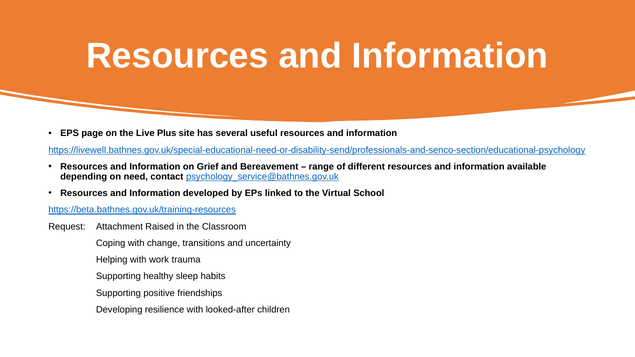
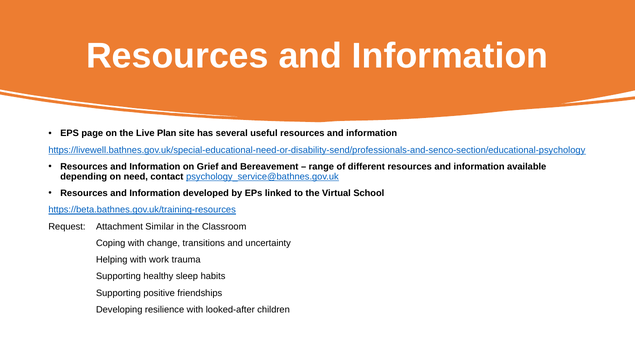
Plus: Plus -> Plan (167, 133)
Raised: Raised -> Similar (160, 227)
